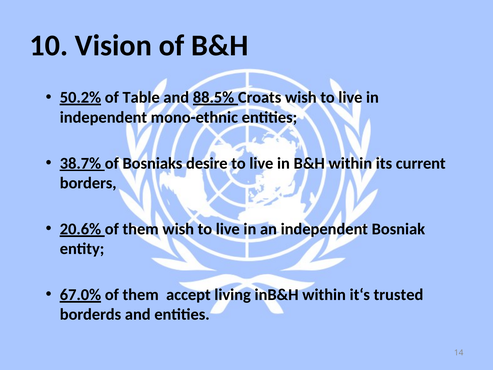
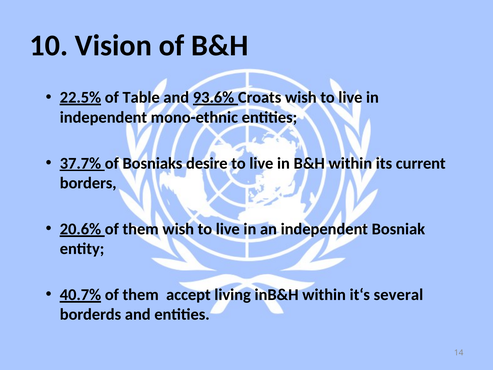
50.2%: 50.2% -> 22.5% (80, 97)
88.5%: 88.5% -> 93.6% (214, 97)
38.7%: 38.7% -> 37.7% (80, 163)
67.0%: 67.0% -> 40.7% (80, 295)
trusted: trusted -> several (398, 295)
